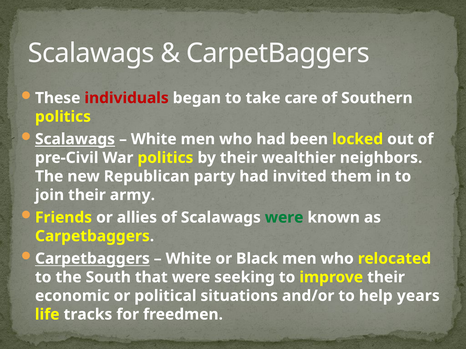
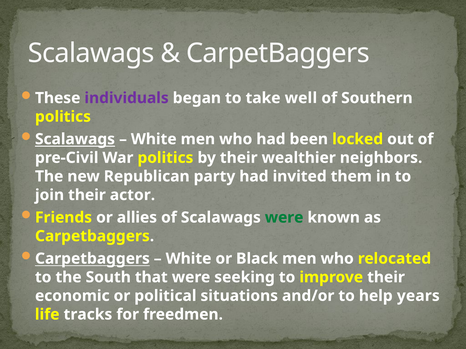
individuals colour: red -> purple (127, 98)
care: care -> well (301, 98)
army: army -> actor (132, 195)
